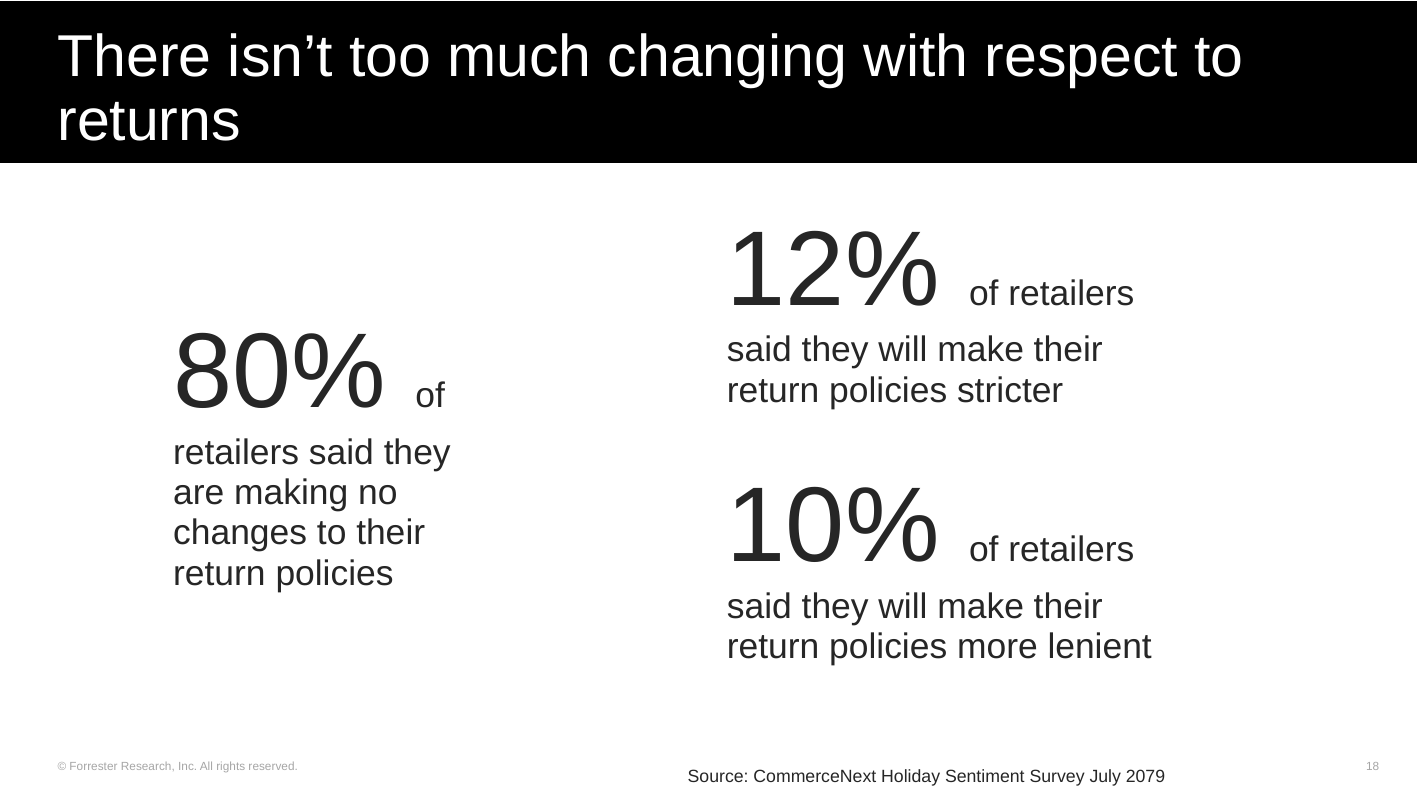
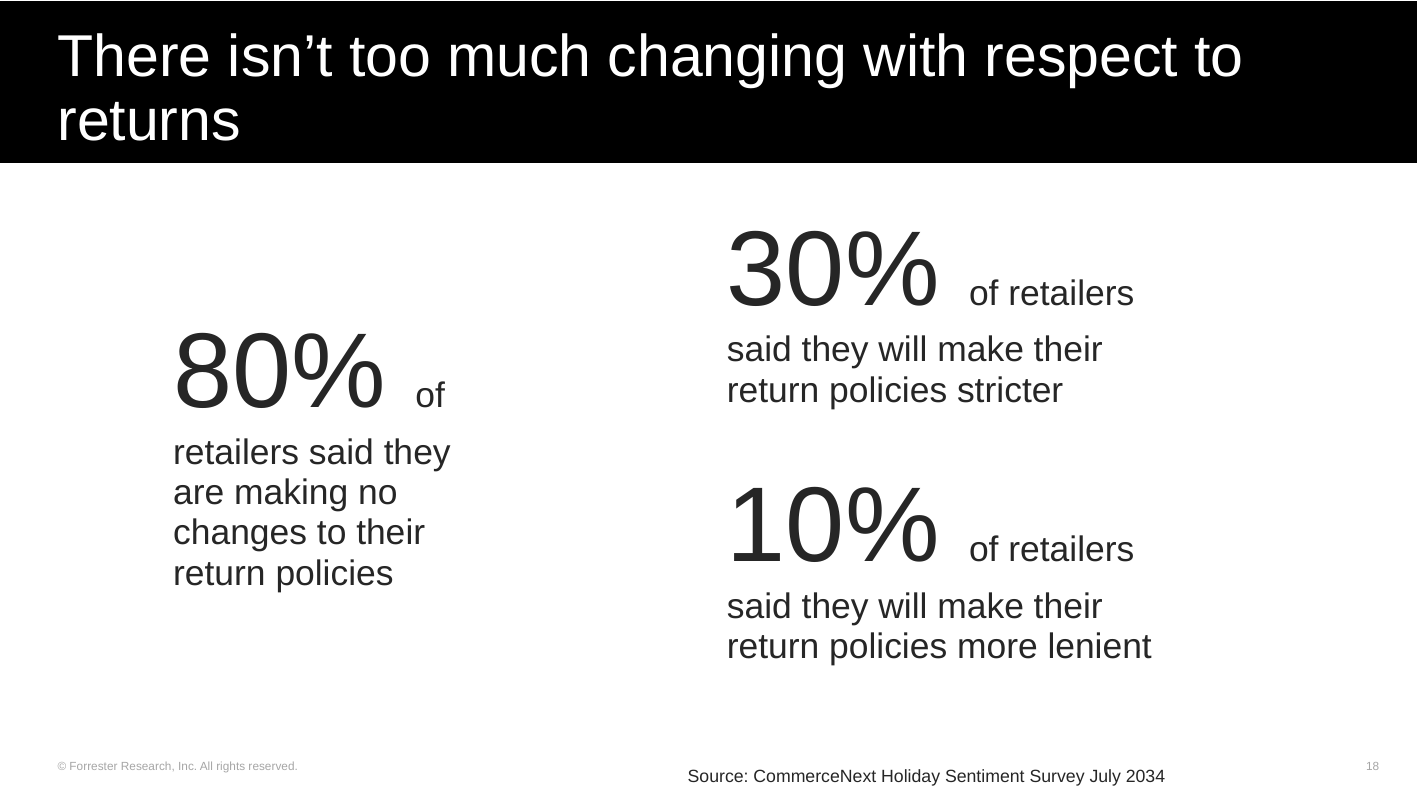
12%: 12% -> 30% (833, 270)
2079: 2079 -> 2034 (1145, 776)
